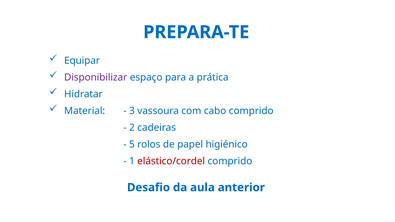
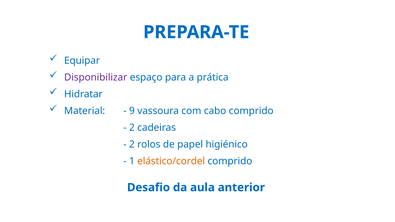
3: 3 -> 9 (132, 111)
5: 5 -> 2 (132, 144)
elástico/cordel colour: red -> orange (171, 161)
